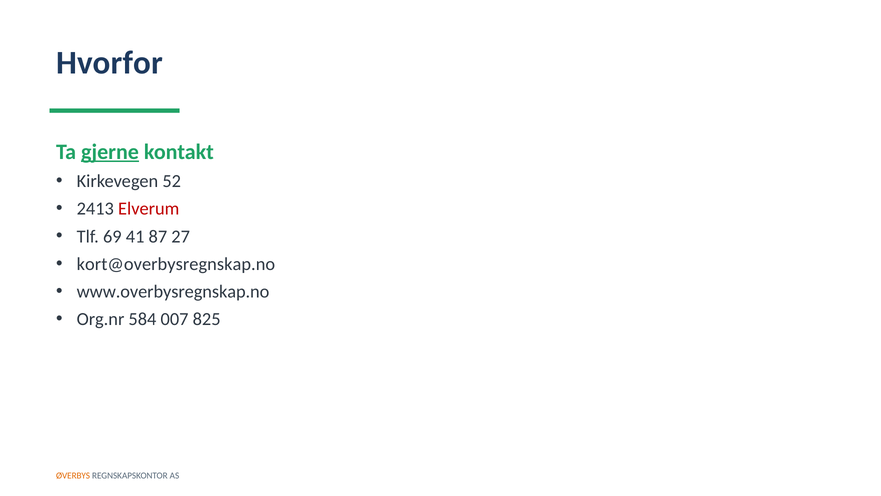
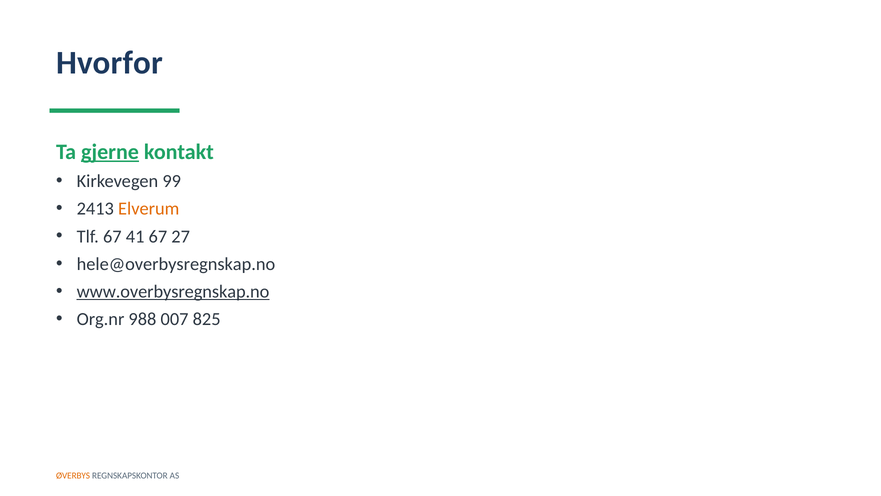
52: 52 -> 99 (172, 181)
Elverum colour: red -> orange (149, 209)
Tlf 69: 69 -> 67 (112, 236)
41 87: 87 -> 67 (158, 236)
kort@overbysregnskap.no: kort@overbysregnskap.no -> hele@overbysregnskap.no (176, 264)
www.overbysregnskap.no underline: none -> present (173, 291)
584: 584 -> 988 (142, 319)
